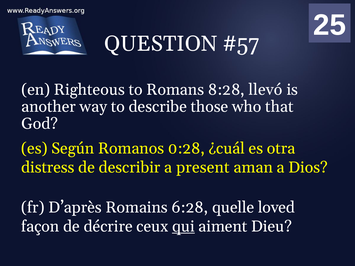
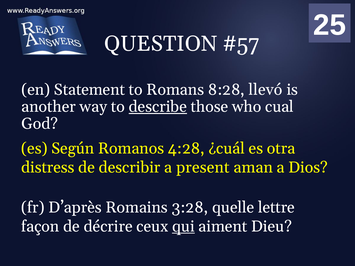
Righteous: Righteous -> Statement (89, 90)
describe underline: none -> present (158, 107)
that: that -> cual (279, 107)
0:28: 0:28 -> 4:28 (186, 149)
6:28: 6:28 -> 3:28 (190, 208)
loved: loved -> lettre (276, 208)
